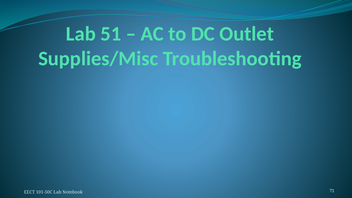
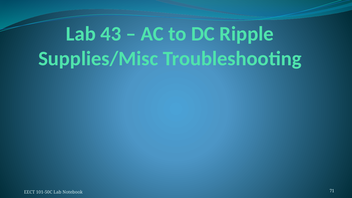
51: 51 -> 43 (111, 34)
Outlet: Outlet -> Ripple (247, 34)
